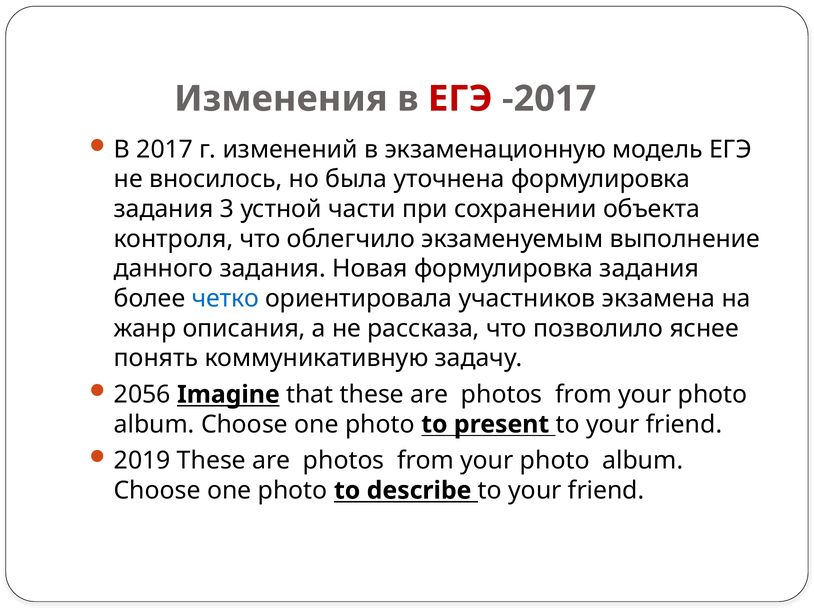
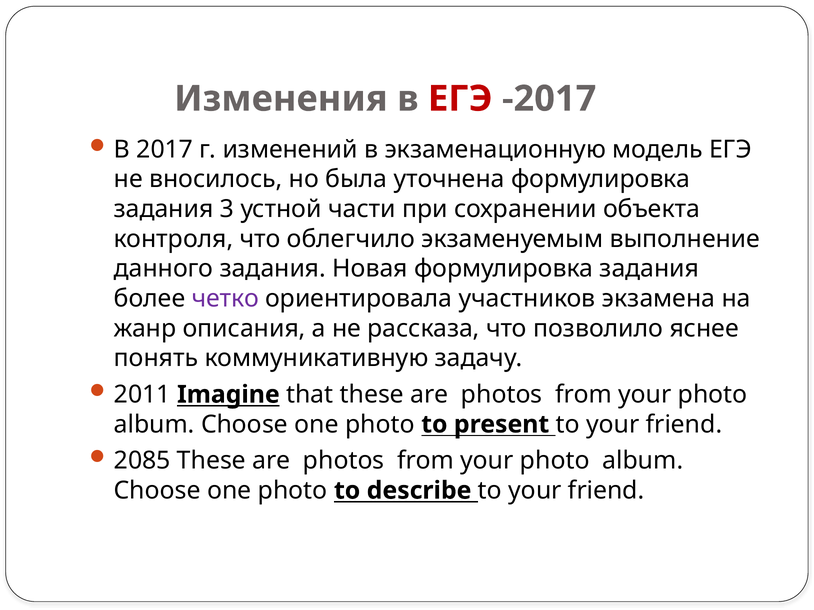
четко colour: blue -> purple (225, 299)
2056: 2056 -> 2011 (142, 395)
2019: 2019 -> 2085 (142, 461)
